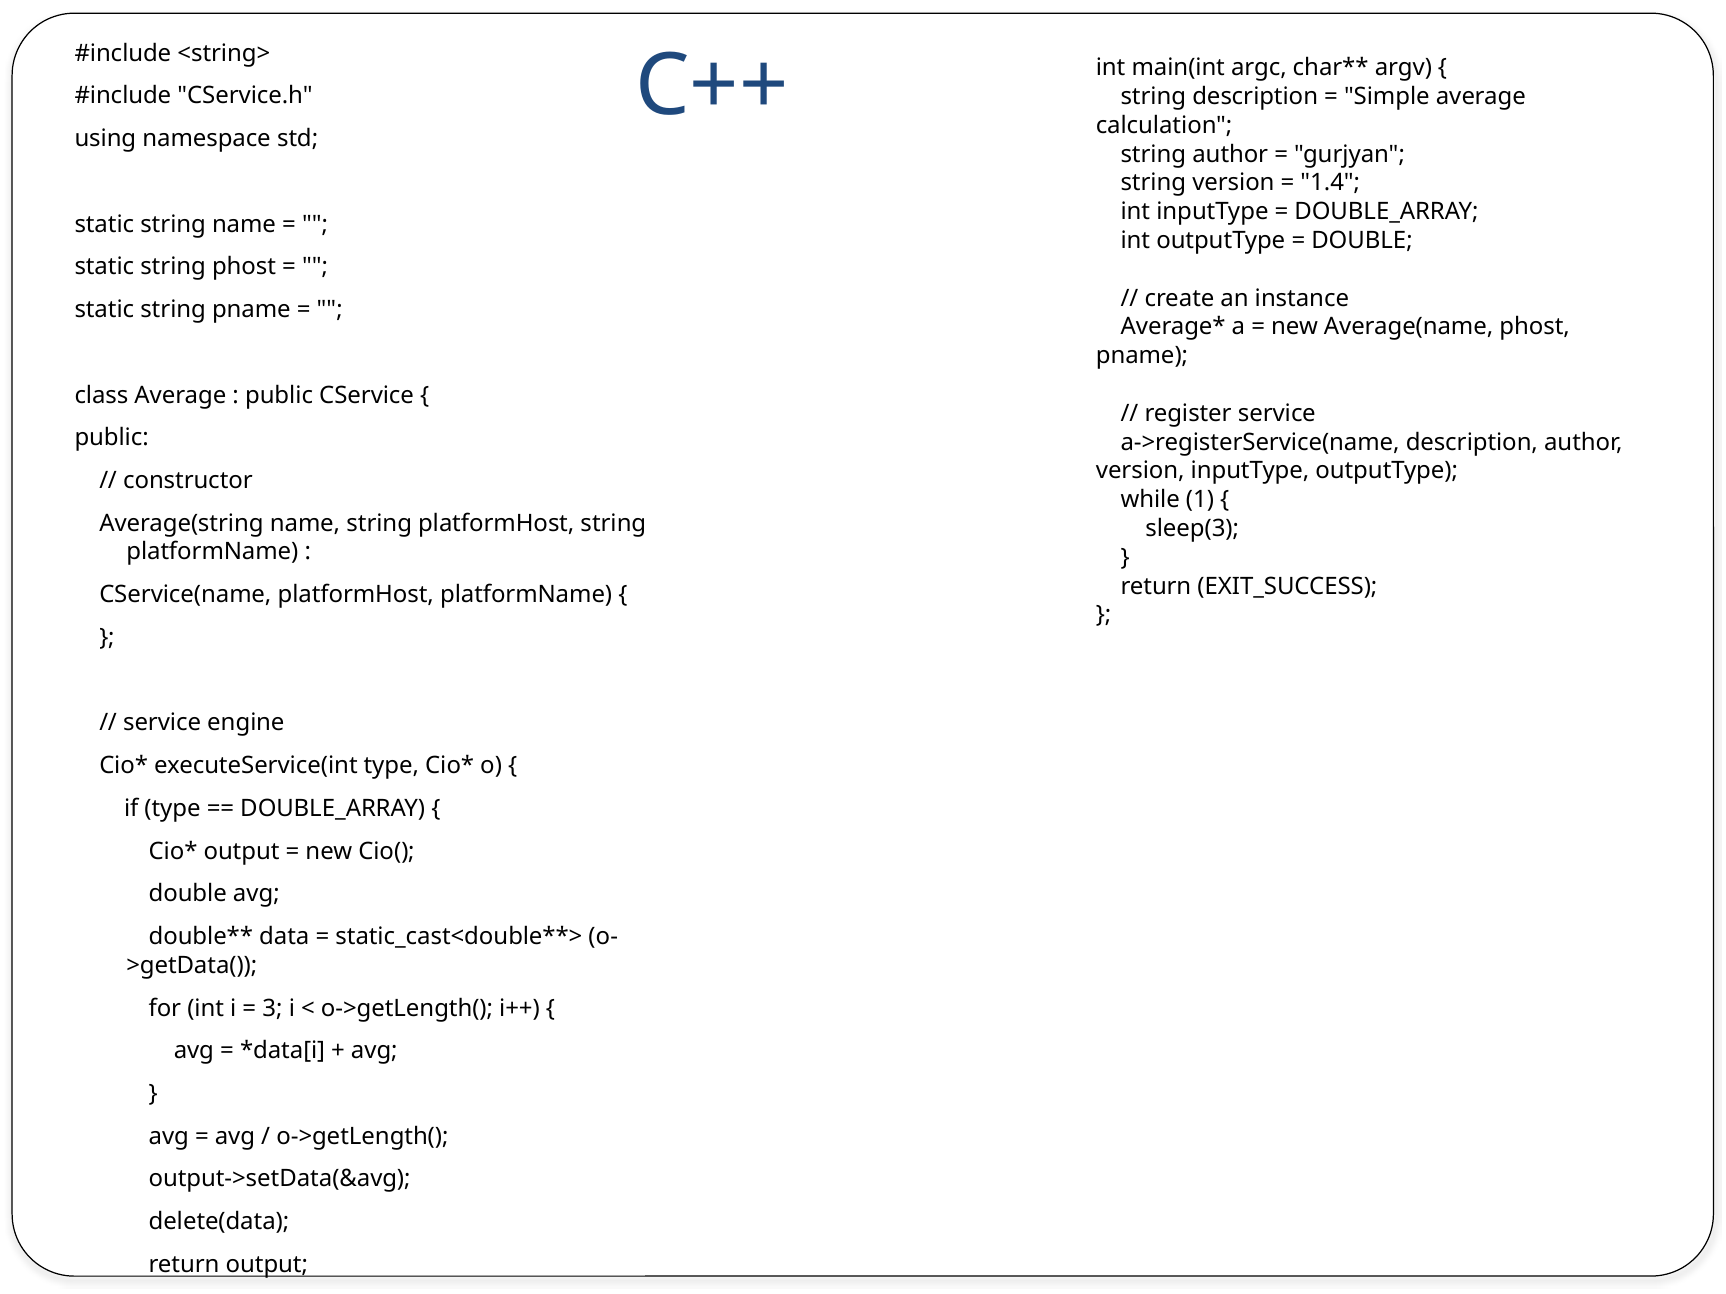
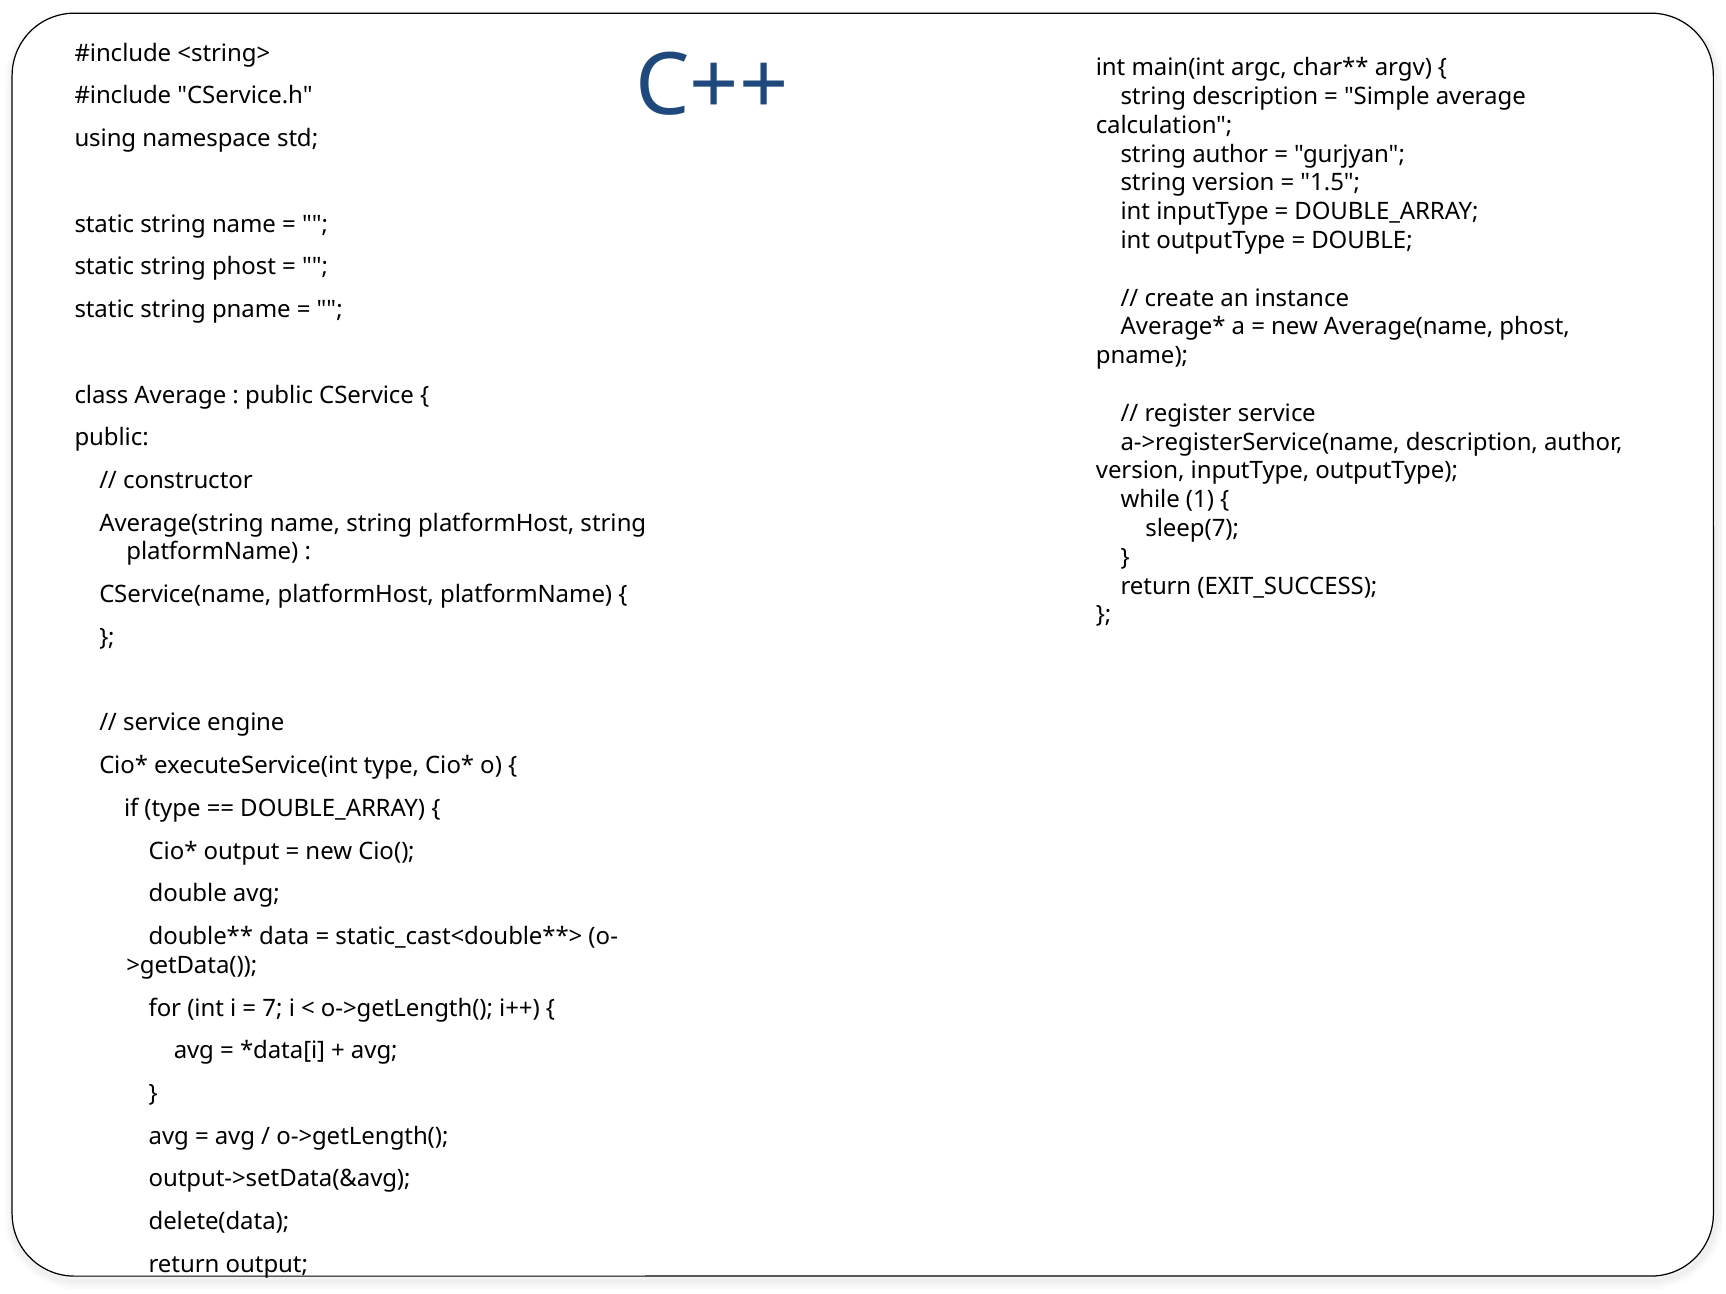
1.4: 1.4 -> 1.5 (1330, 183)
sleep(3: sleep(3 -> sleep(7 (1192, 529)
3: 3 -> 7 (272, 1009)
